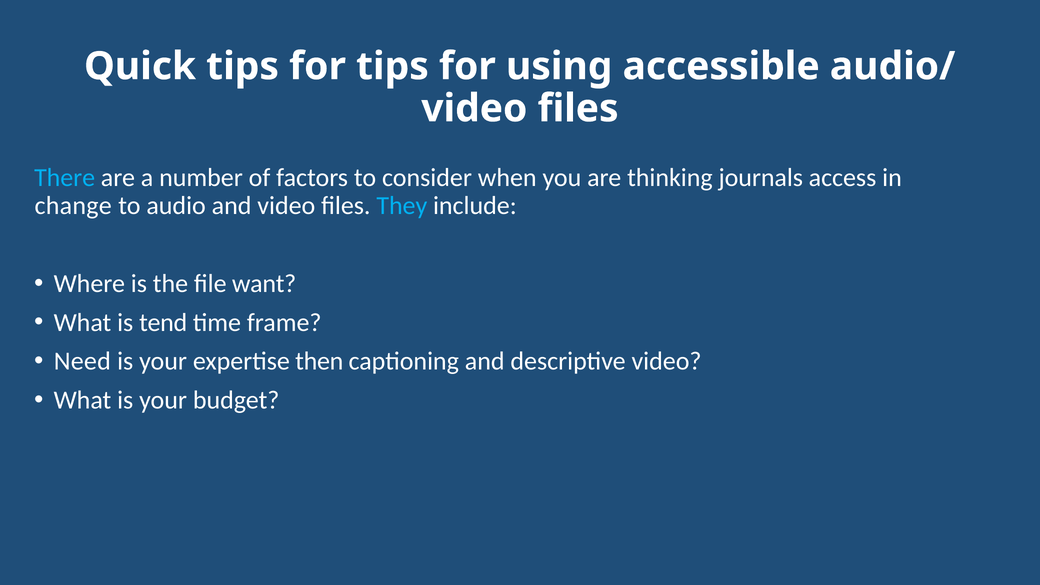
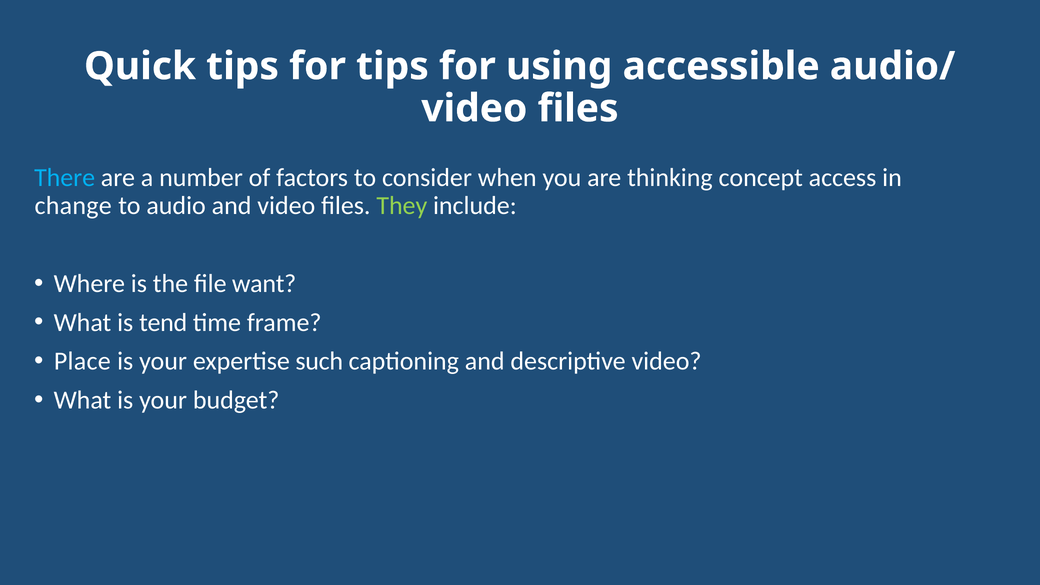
journals: journals -> concept (761, 178)
They colour: light blue -> light green (402, 206)
Need: Need -> Place (82, 361)
then: then -> such (319, 361)
